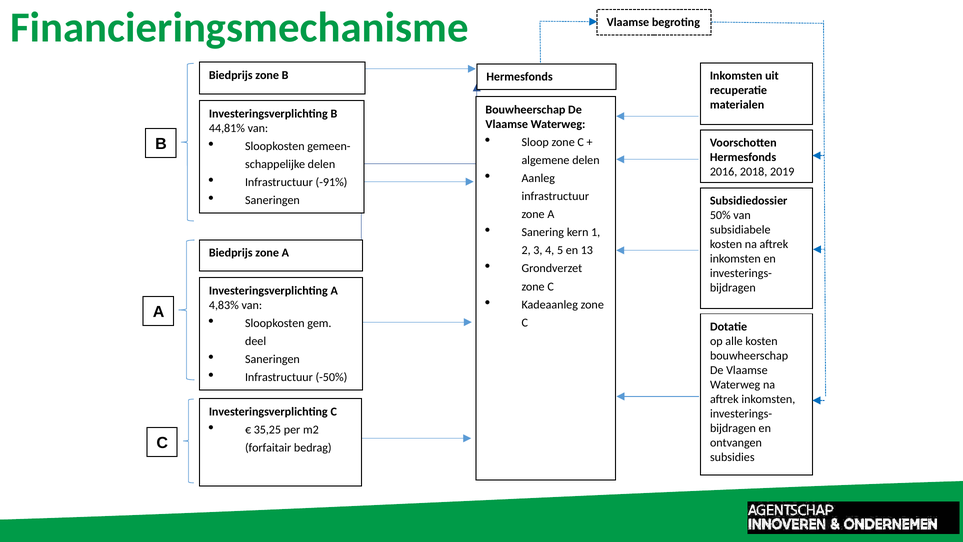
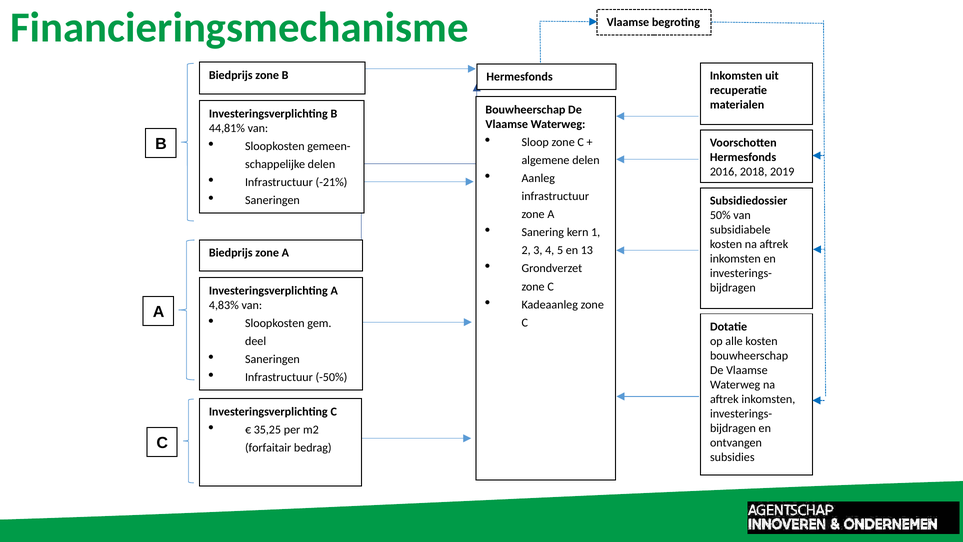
-91%: -91% -> -21% (331, 182)
